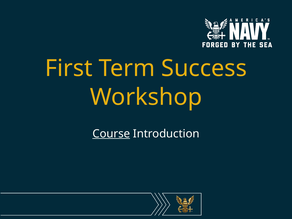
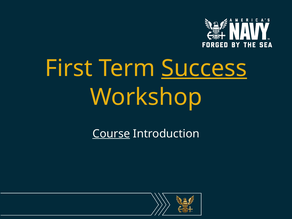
Success underline: none -> present (204, 68)
